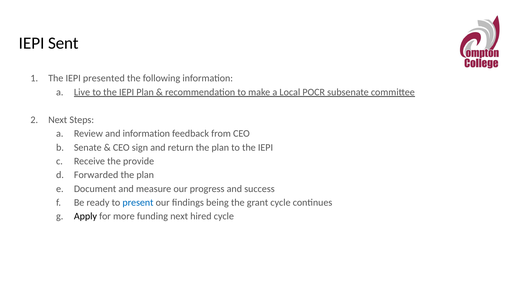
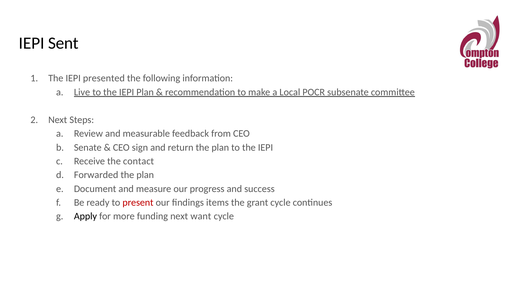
and information: information -> measurable (146, 133)
provide: provide -> contact (139, 161)
present colour: blue -> red (138, 202)
being: being -> items (217, 202)
hired: hired -> want (201, 216)
